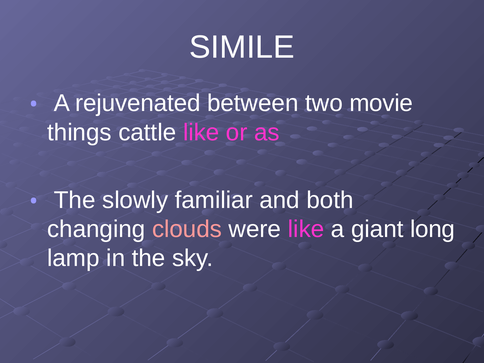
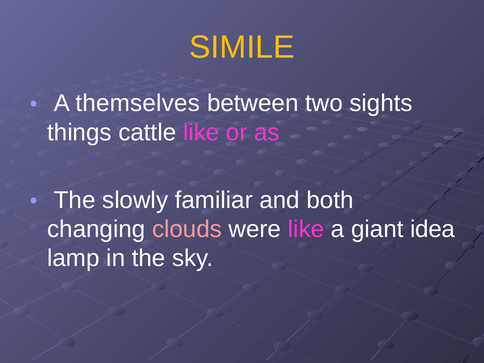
SIMILE colour: white -> yellow (242, 47)
rejuvenated: rejuvenated -> themselves (138, 103)
movie: movie -> sights (381, 103)
long: long -> idea (433, 229)
